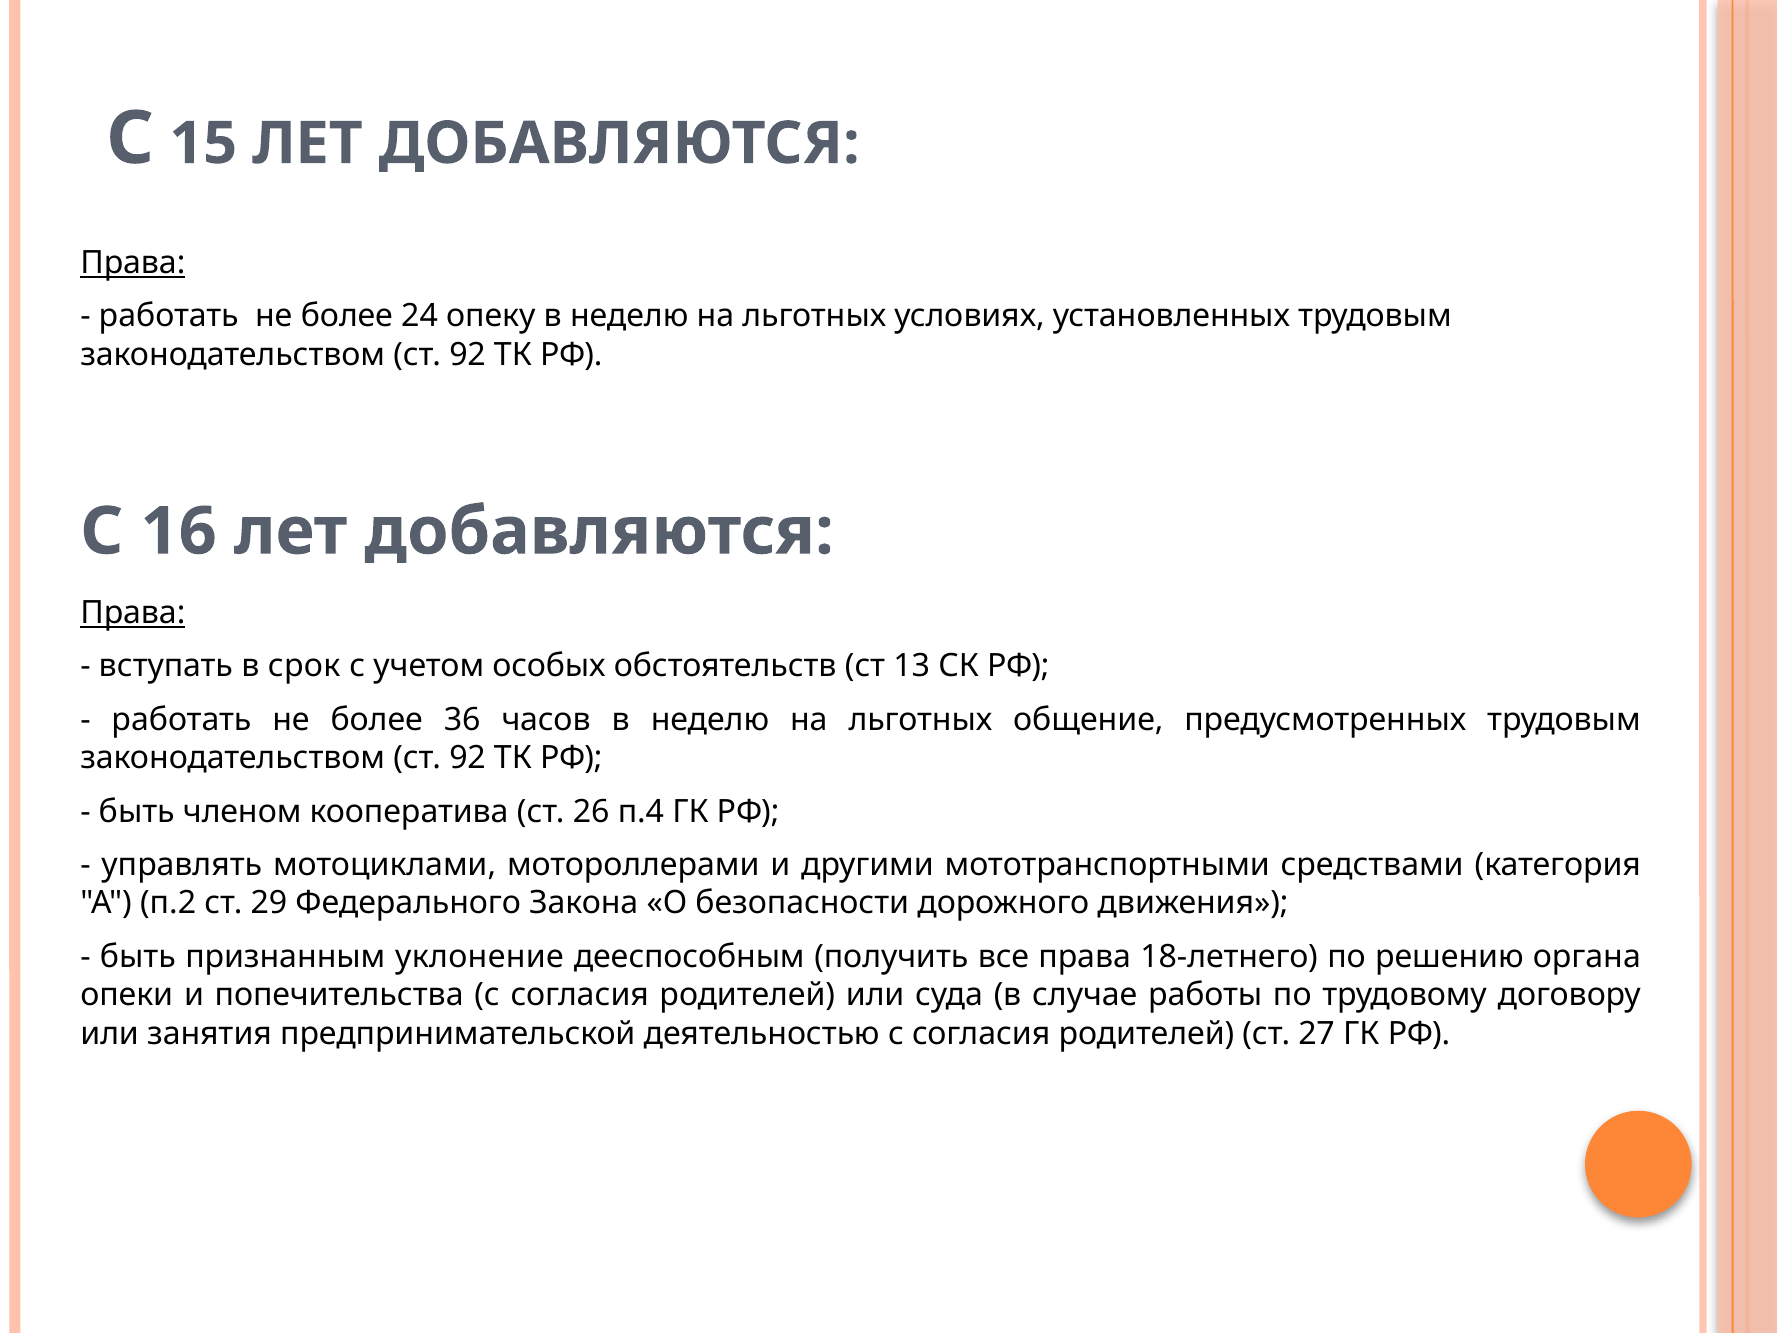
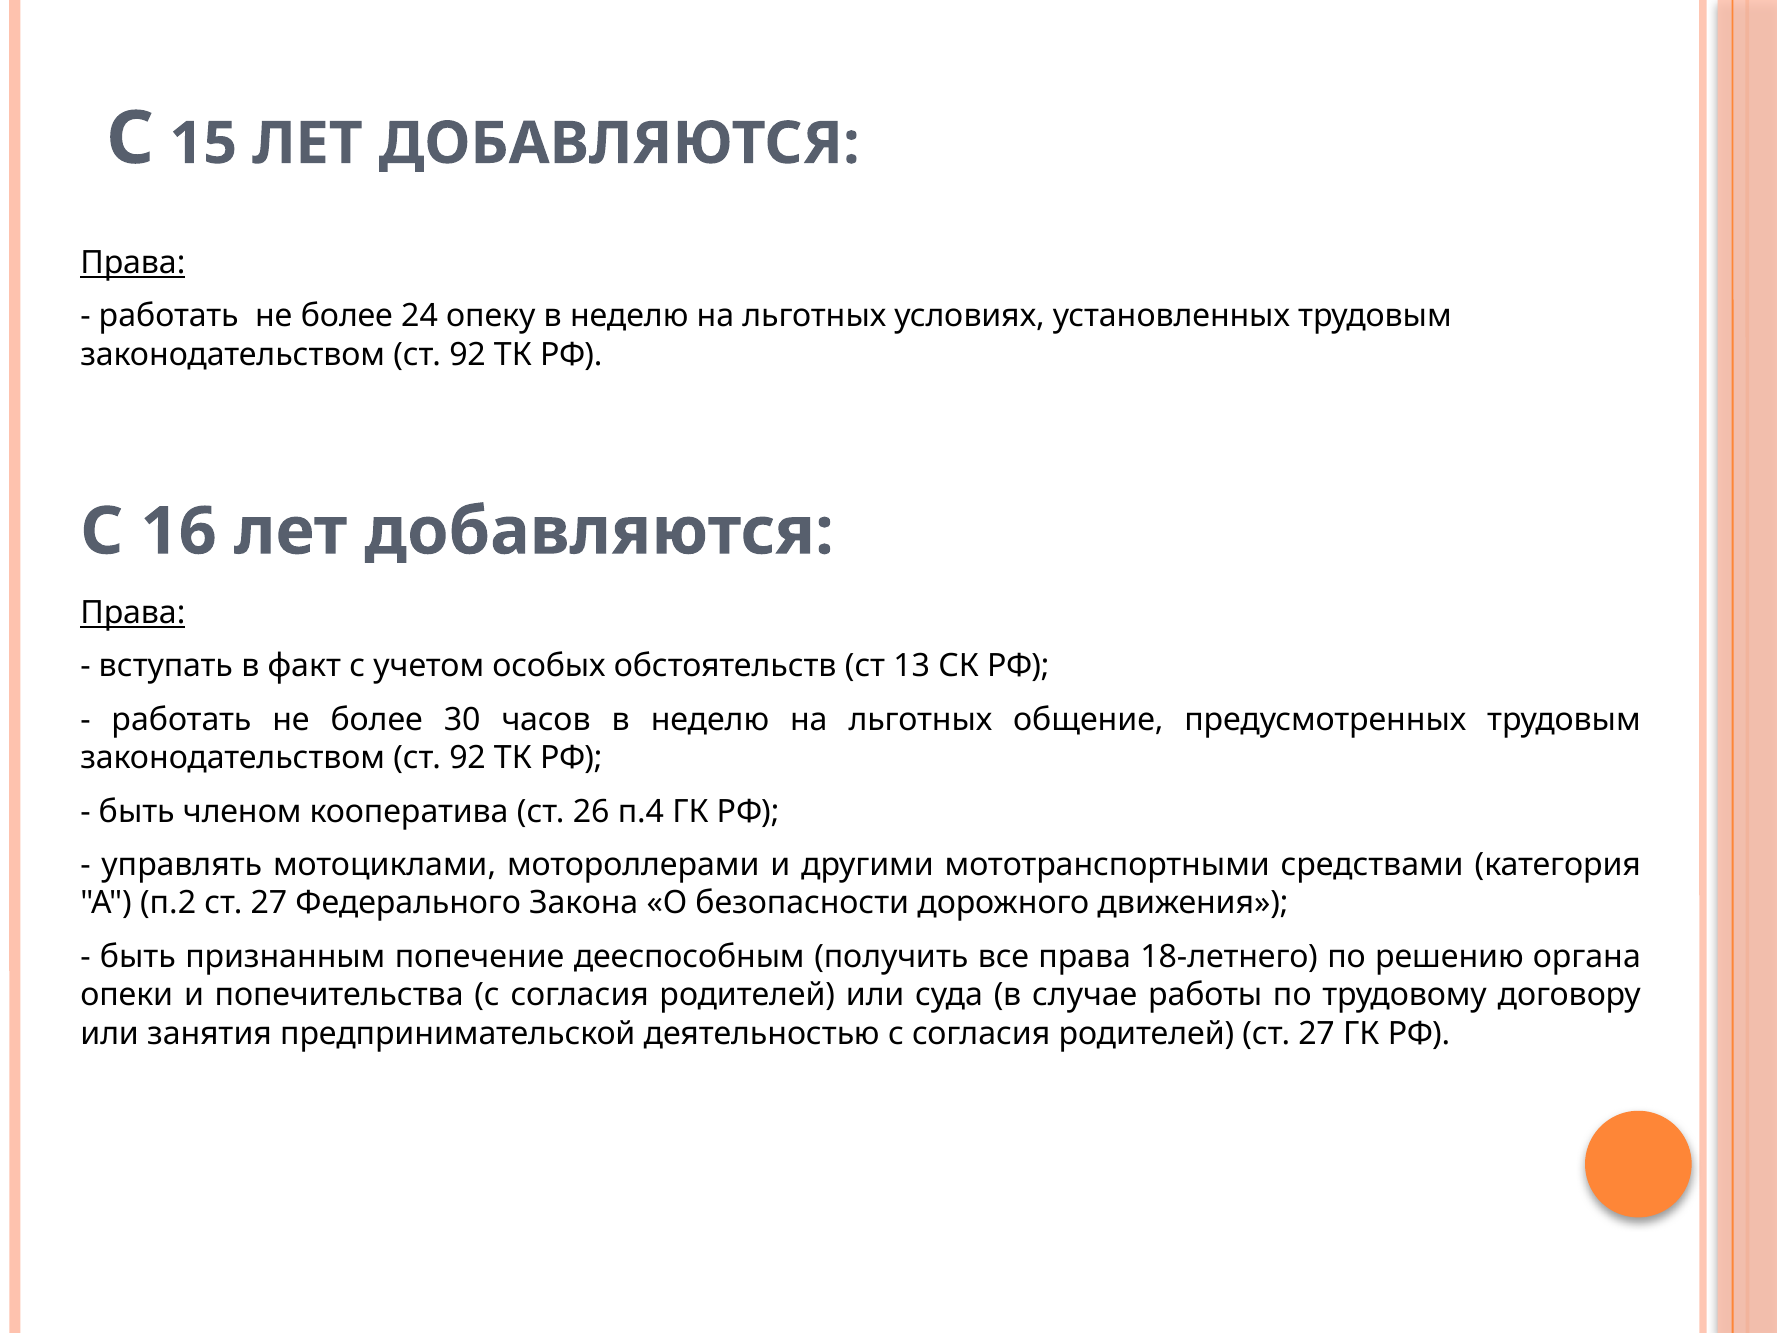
срок: срок -> факт (304, 666)
36: 36 -> 30 (462, 719)
п.2 ст 29: 29 -> 27 (269, 903)
уклонение: уклонение -> попечение (480, 957)
